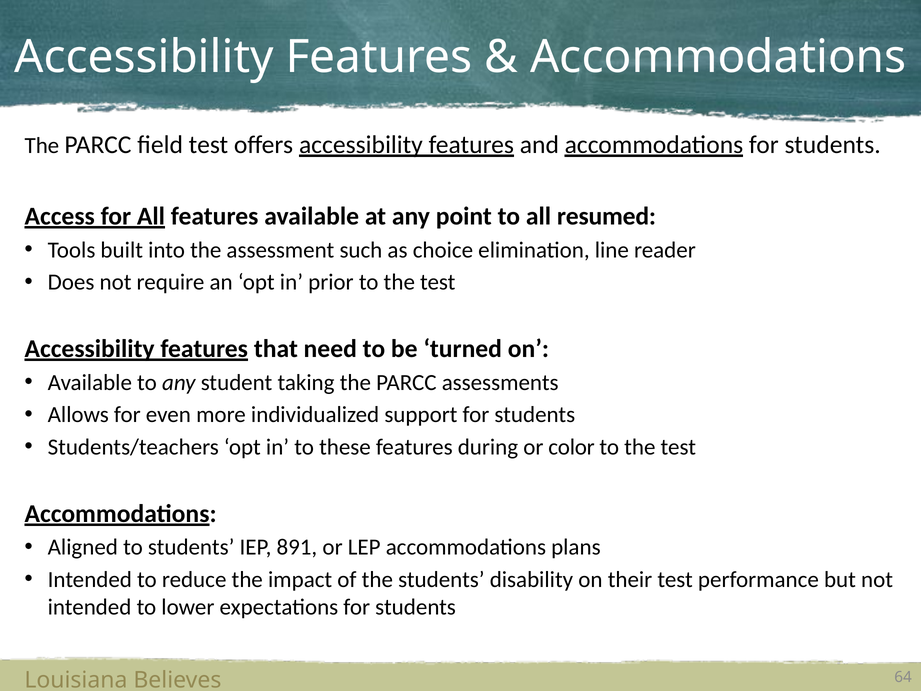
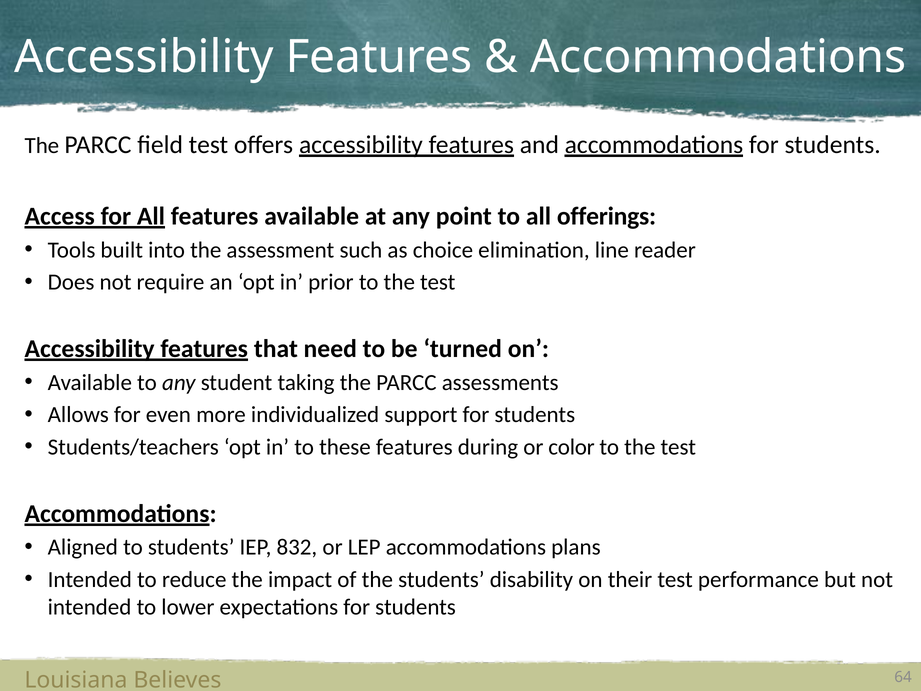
resumed: resumed -> offerings (606, 216)
891: 891 -> 832 (297, 547)
